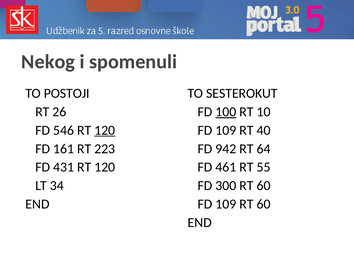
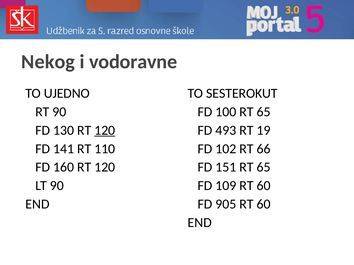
spomenuli: spomenuli -> vodoravne (133, 62)
POSTOJI: POSTOJI -> UJEDNO (67, 94)
RT 26: 26 -> 90 (59, 112)
100 underline: present -> none (226, 112)
10: 10 -> 65 (264, 112)
546: 546 -> 130 (64, 131)
109: 109 -> 493 (226, 131)
40: 40 -> 19 (264, 131)
161: 161 -> 141 (64, 149)
223: 223 -> 110 (105, 149)
942: 942 -> 102 (226, 149)
64: 64 -> 66 (264, 149)
431: 431 -> 160 (64, 168)
461: 461 -> 151 (226, 168)
55: 55 -> 65 (264, 168)
LT 34: 34 -> 90 (57, 186)
300: 300 -> 109 (226, 186)
109: 109 -> 905 (226, 205)
